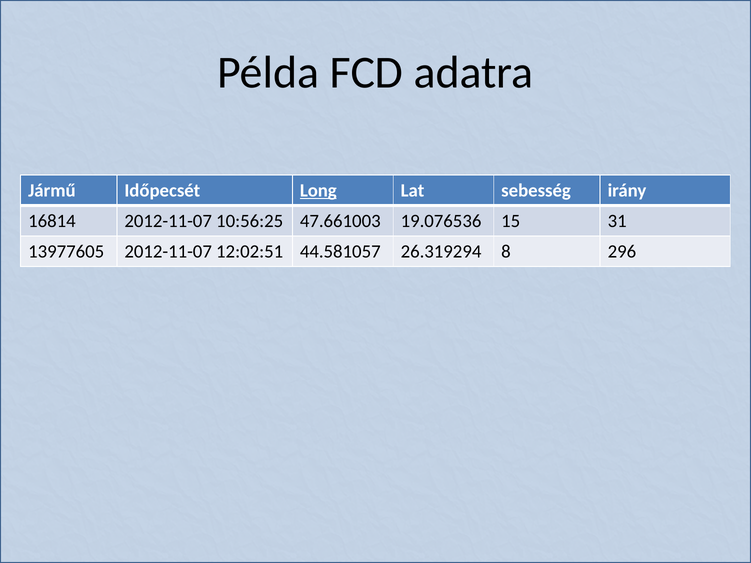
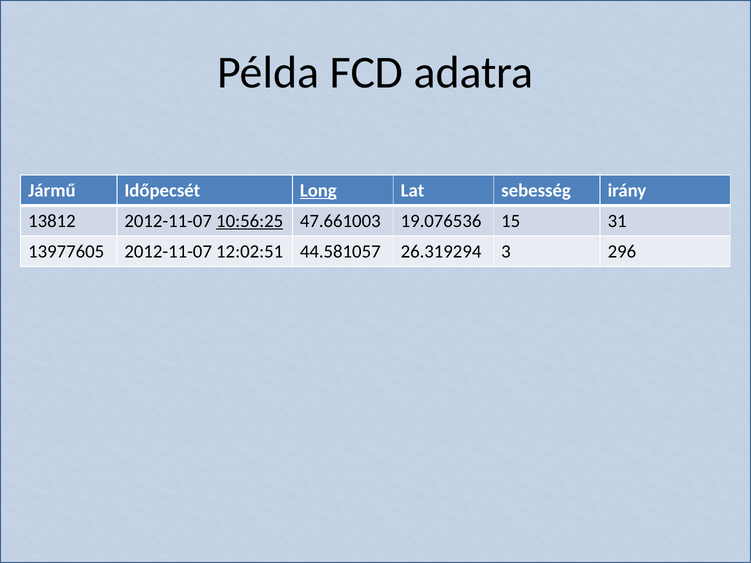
16814: 16814 -> 13812 (52, 221)
10:56:25 underline: none -> present (250, 221)
8: 8 -> 3 (506, 252)
